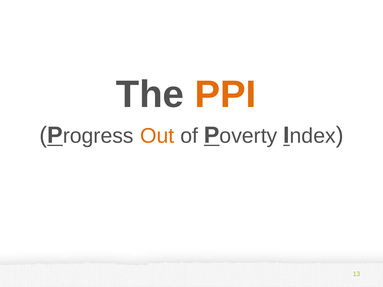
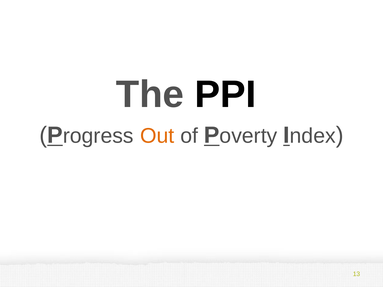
PPI colour: orange -> black (225, 95)
